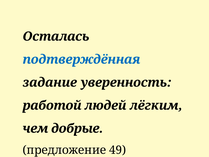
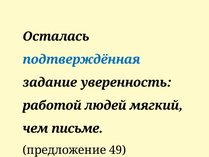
лёгким: лёгким -> мягкий (156, 105)
добрые: добрые -> письме (77, 128)
